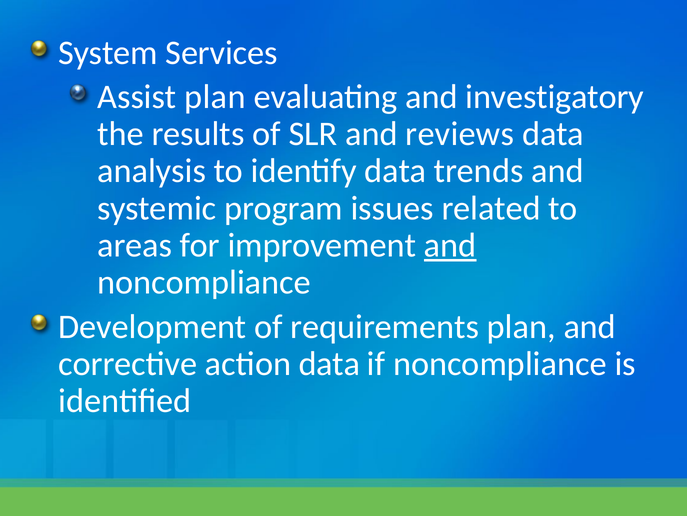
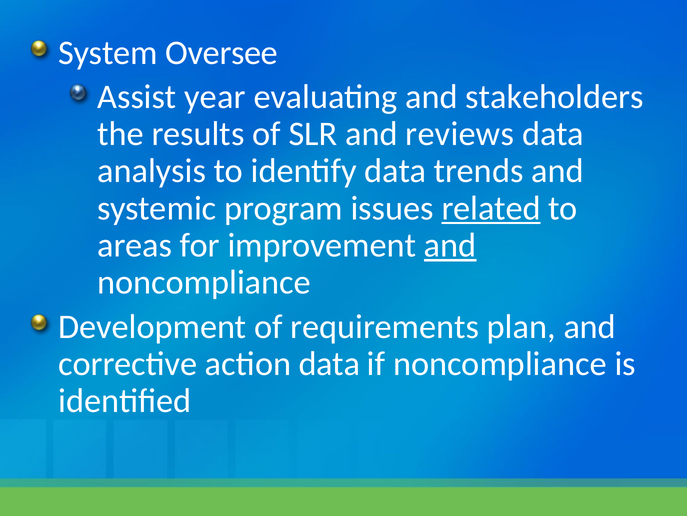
Services: Services -> Oversee (222, 53)
Assist plan: plan -> year (215, 97)
investigatory: investigatory -> stakeholders (555, 97)
related underline: none -> present (491, 208)
